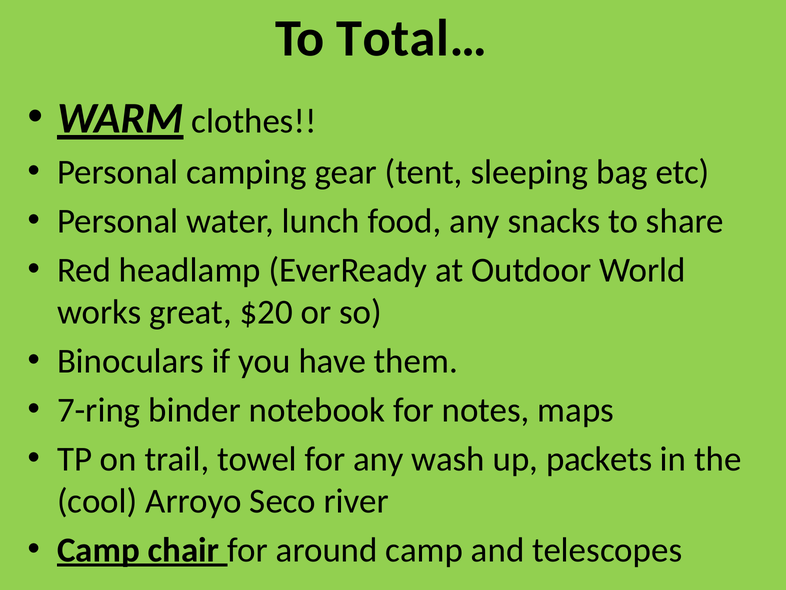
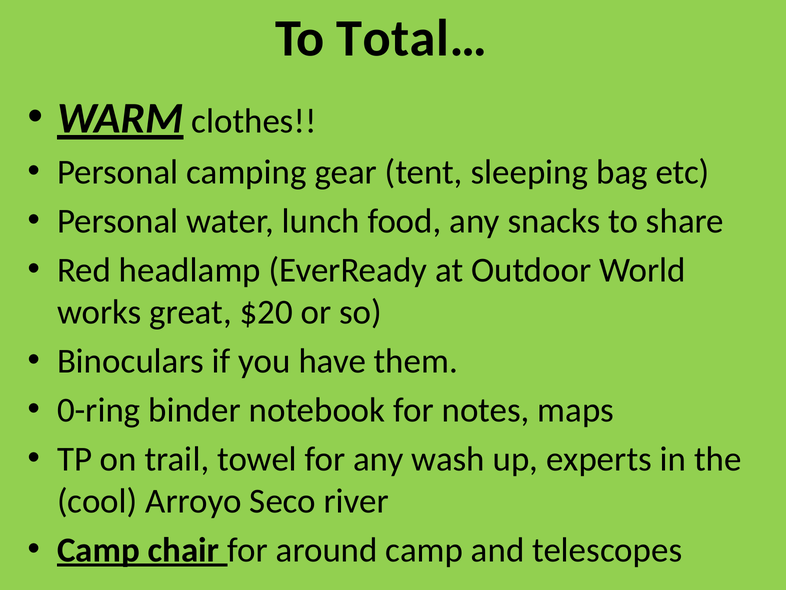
7-ring: 7-ring -> 0-ring (99, 410)
packets: packets -> experts (599, 459)
